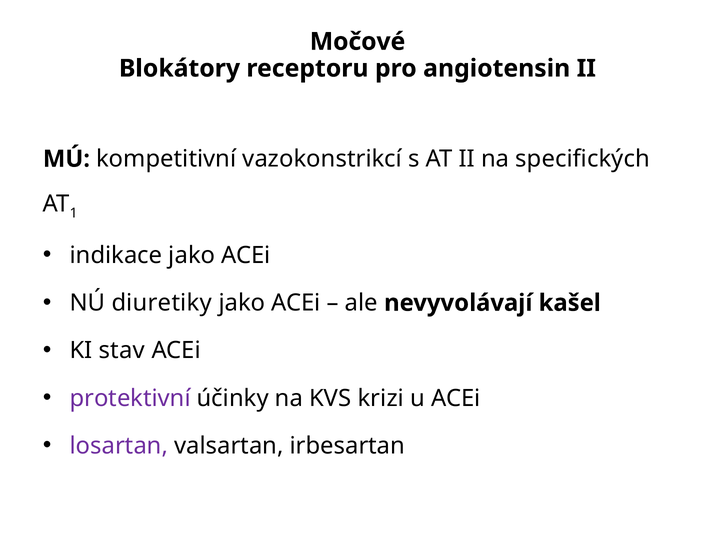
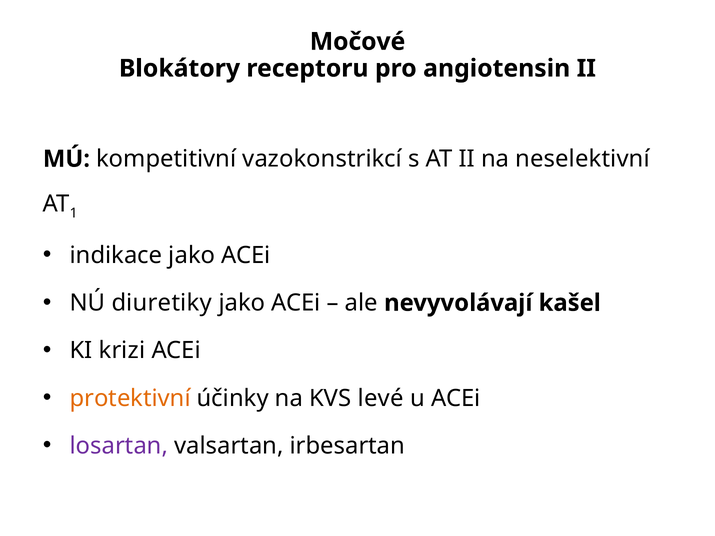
specifických: specifických -> neselektivní (583, 159)
stav: stav -> krizi (122, 351)
protektivní colour: purple -> orange (130, 398)
krizi: krizi -> levé (381, 398)
